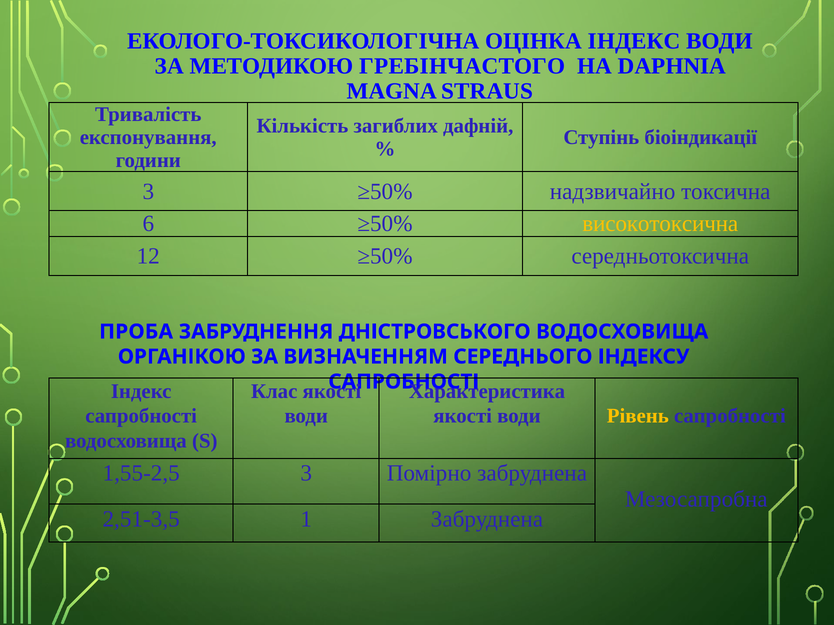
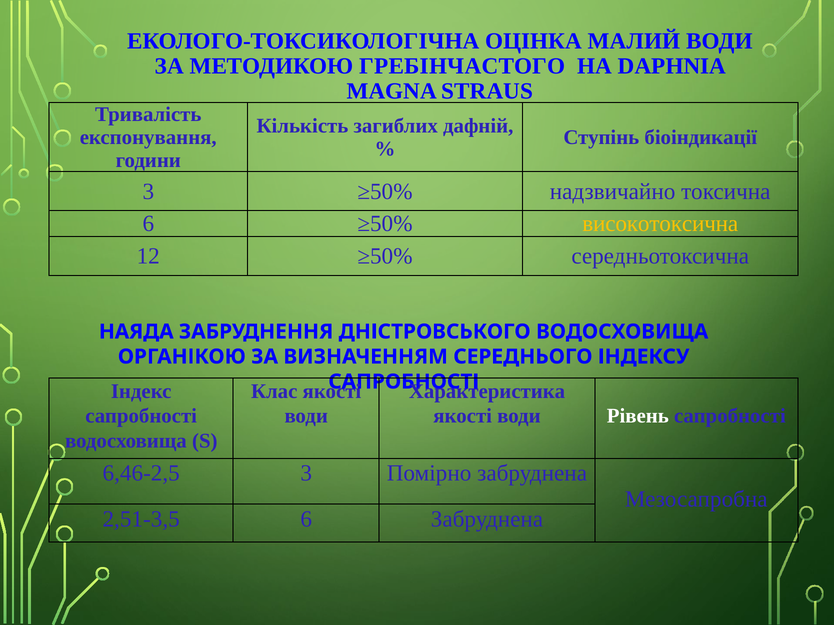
ОЦІНКА ІНДЕКС: ІНДЕКС -> МАЛИЙ (634, 41)
ПРОБА: ПРОБА -> НАЯДА (136, 332)
Рівень colour: yellow -> white (638, 416)
1,55-2,5: 1,55-2,5 -> 6,46-2,5 (141, 474)
2,51-3,5 1: 1 -> 6 (306, 519)
